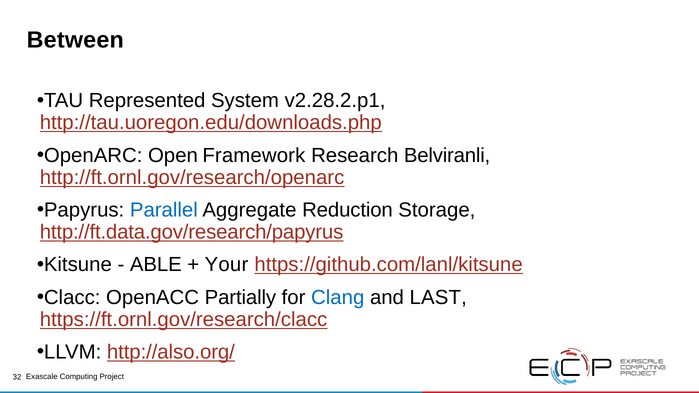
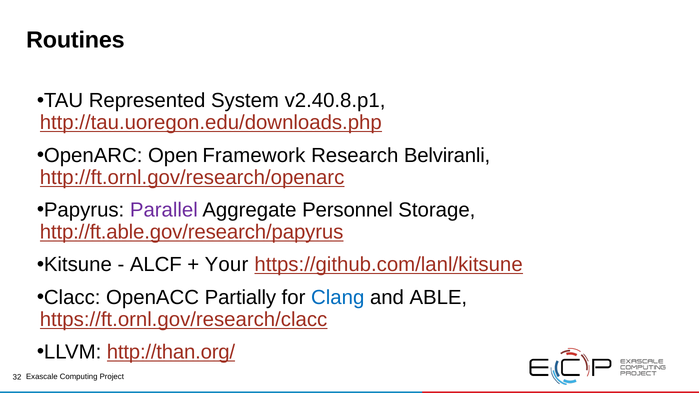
Between: Between -> Routines (75, 40)
v2.28.2.p1: v2.28.2.p1 -> v2.40.8.p1 (335, 101)
Parallel colour: blue -> purple (164, 210)
Reduction: Reduction -> Personnel (347, 210)
http://ft.data.gov/research/papyrus: http://ft.data.gov/research/papyrus -> http://ft.able.gov/research/papyrus (192, 232)
ABLE: ABLE -> ALCF (156, 265)
LAST: LAST -> ABLE (438, 298)
http://also.org/: http://also.org/ -> http://than.org/ (171, 352)
